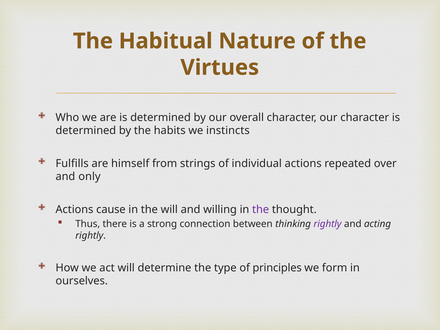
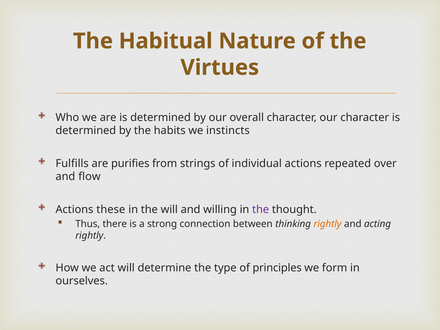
himself: himself -> purifies (130, 164)
only: only -> flow (89, 177)
cause: cause -> these (111, 209)
rightly colour: purple -> orange (327, 224)
